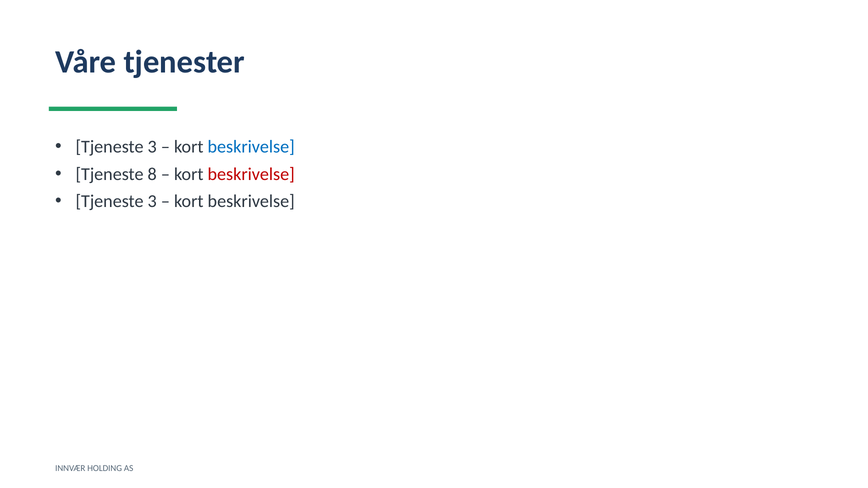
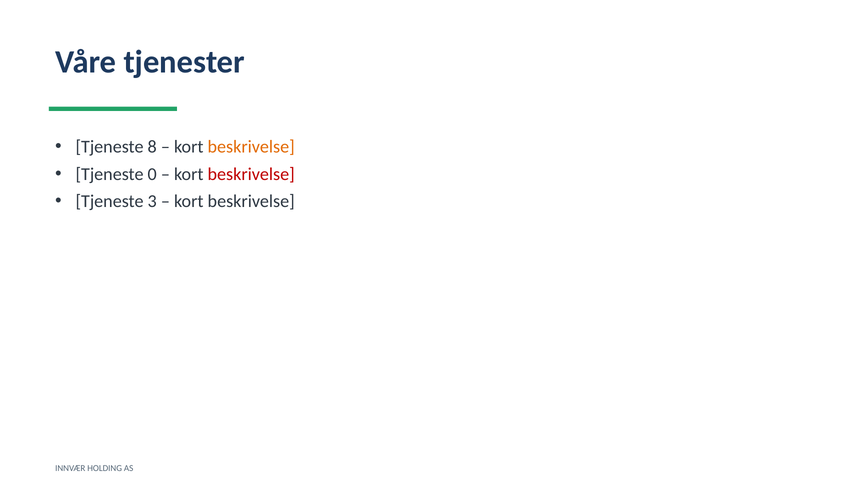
3: 3 -> 8 (152, 147)
beskrivelse colour: blue -> orange (251, 147)
8: 8 -> 0 (152, 174)
